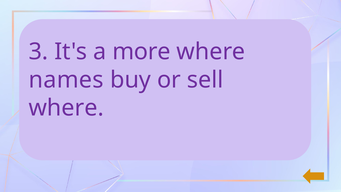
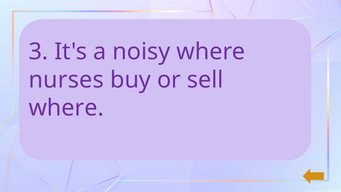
more: more -> noisy (141, 52)
names: names -> nurses (66, 80)
